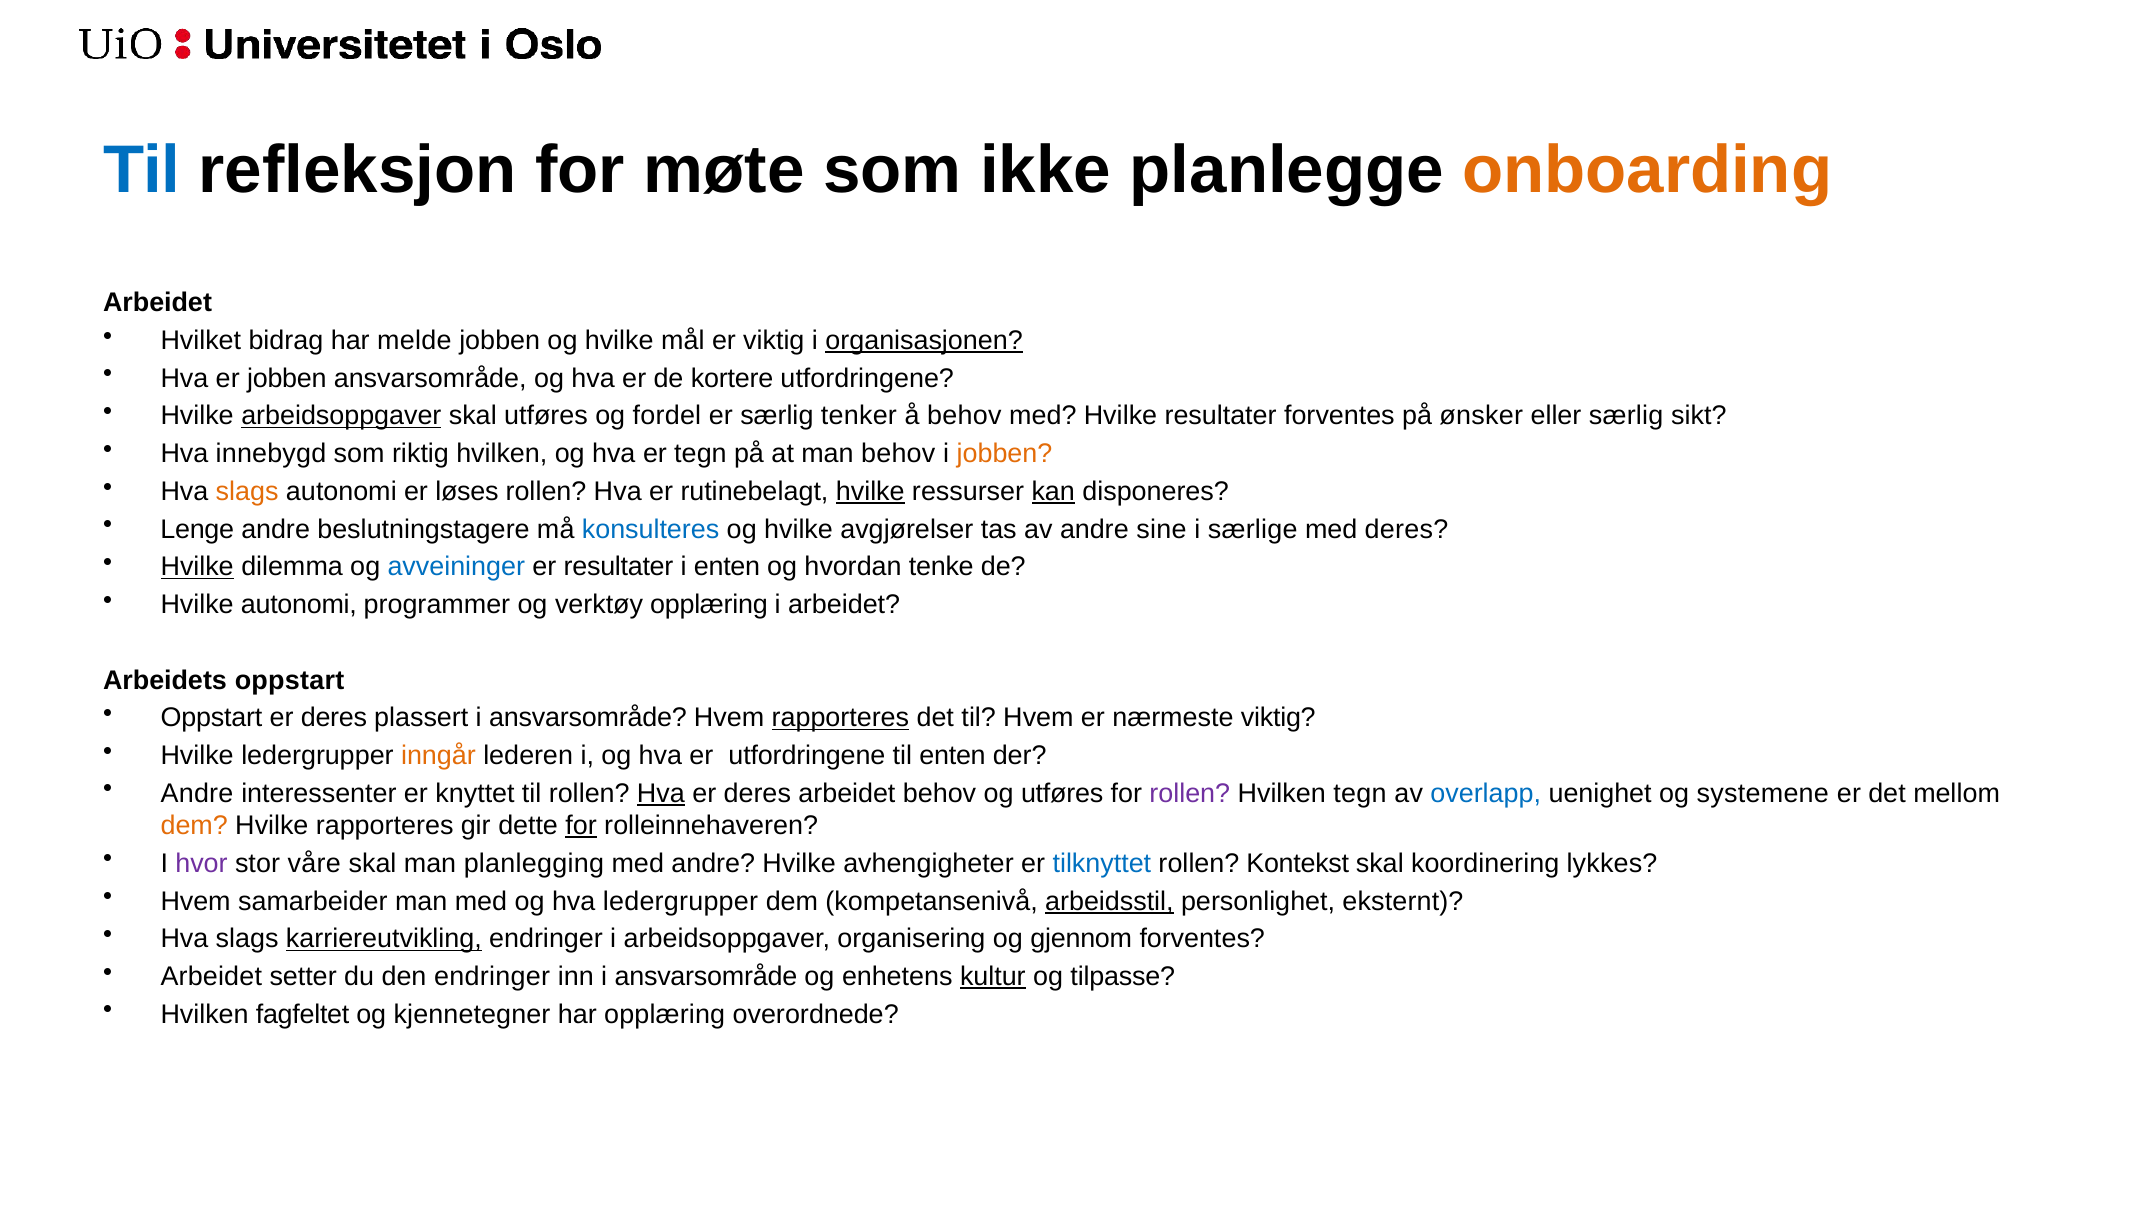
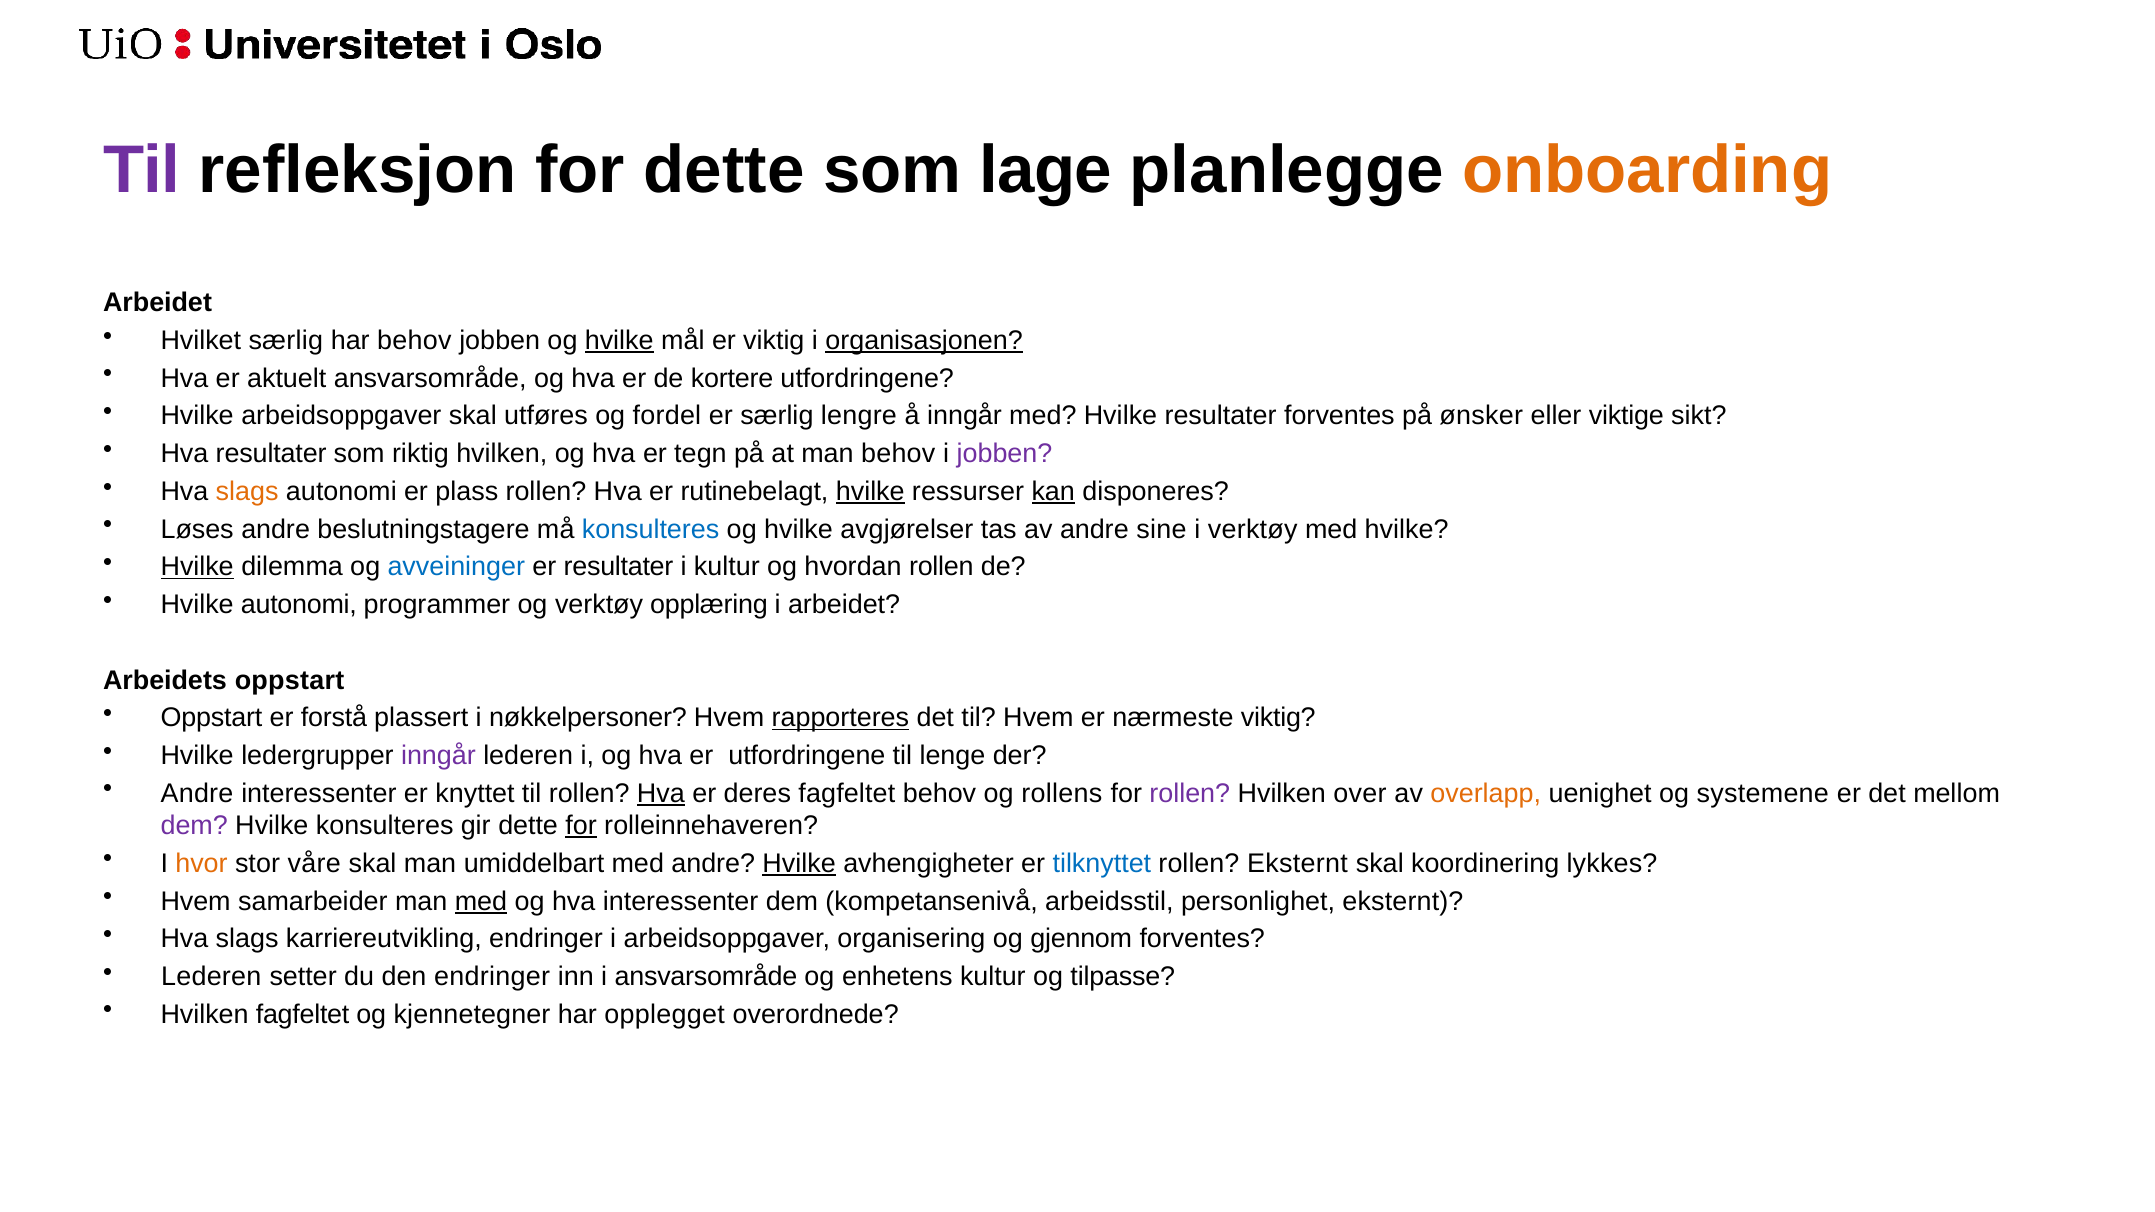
Til colour: blue -> purple (142, 170)
for møte: møte -> dette (724, 170)
ikke: ikke -> lage (1046, 170)
Hvilket bidrag: bidrag -> særlig (286, 341)
har melde: melde -> behov (414, 341)
hvilke underline: none -> present (619, 341)
er jobben: jobben -> aktuelt (287, 378)
arbeidsoppgaver underline: present -> none (341, 416)
tenker: tenker -> lengre (859, 416)
å behov: behov -> inngår (964, 416)
eller særlig: særlig -> viktige (1626, 416)
Hva innebygd: innebygd -> resultater (271, 454)
jobben colour: orange -> purple (1005, 454)
løses: løses -> plass (467, 492)
Lenge: Lenge -> Løses (197, 529)
i særlige: særlige -> verktøy (1253, 529)
deres: deres -> hvilke (1407, 529)
i enten: enten -> kultur (727, 567)
hvordan tenke: tenke -> rollen (941, 567)
deres: deres -> forstå (334, 718)
plassert i ansvarsområde: ansvarsområde -> nøkkelpersoner (588, 718)
inngår colour: orange -> purple (438, 756)
til enten: enten -> lenge (952, 756)
deres arbeidet: arbeidet -> fagfeltet (847, 794)
og utføres: utføres -> rollens (1062, 794)
Hvilken tegn: tegn -> over (1360, 794)
overlapp colour: blue -> orange (1486, 794)
dem colour: orange -> purple (194, 826)
Hvilke rapporteres: rapporteres -> konsulteres (385, 826)
hvor colour: purple -> orange (202, 864)
planlegging: planlegging -> umiddelbart (534, 864)
Hvilke underline: none -> present (799, 864)
rollen Kontekst: Kontekst -> Eksternt (1297, 864)
med underline: none -> present (481, 901)
hva ledergrupper: ledergrupper -> interessenter (681, 901)
arbeidsstil underline: present -> none (1109, 901)
karriereutvikling underline: present -> none (384, 939)
Arbeidet: Arbeidet -> Lederen (211, 977)
kultur underline: present -> none (993, 977)
har opplæring: opplæring -> opplegget (665, 1014)
